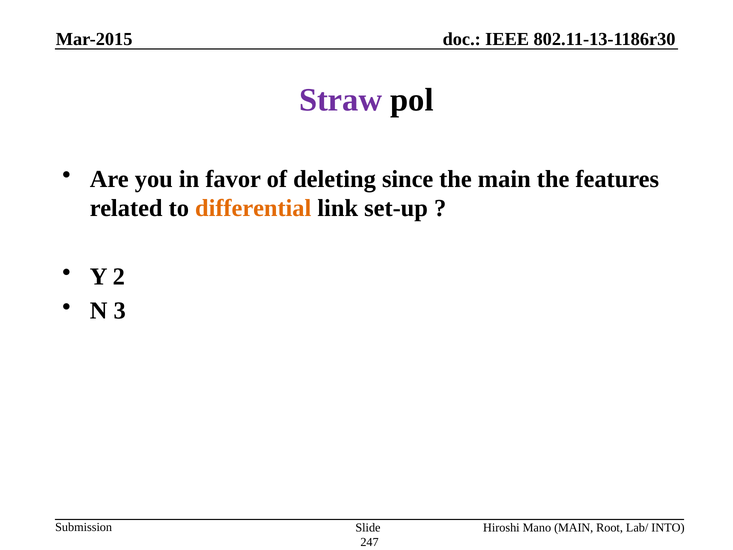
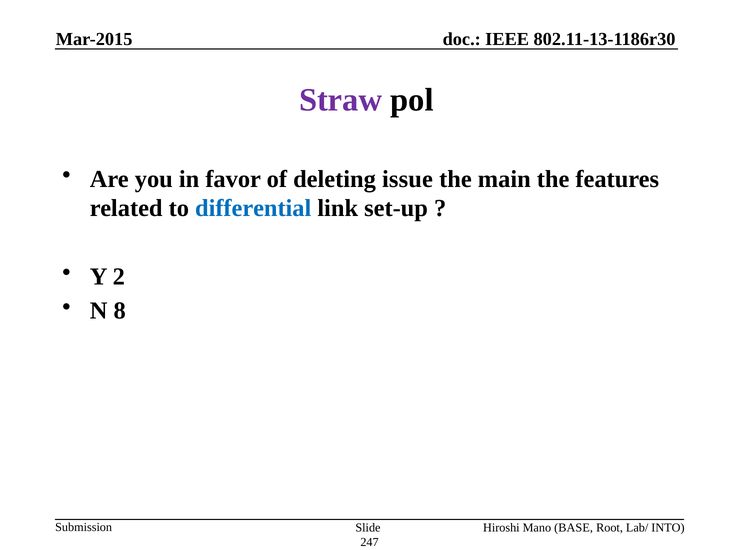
since: since -> issue (407, 179)
differential colour: orange -> blue (253, 208)
3: 3 -> 8 (120, 311)
Mano MAIN: MAIN -> BASE (574, 527)
